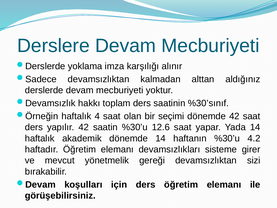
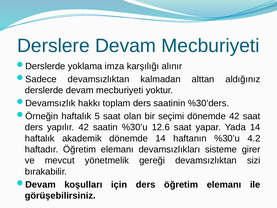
%30’sınıf: %30’sınıf -> %30’ders (208, 103)
4: 4 -> 5 (97, 116)
